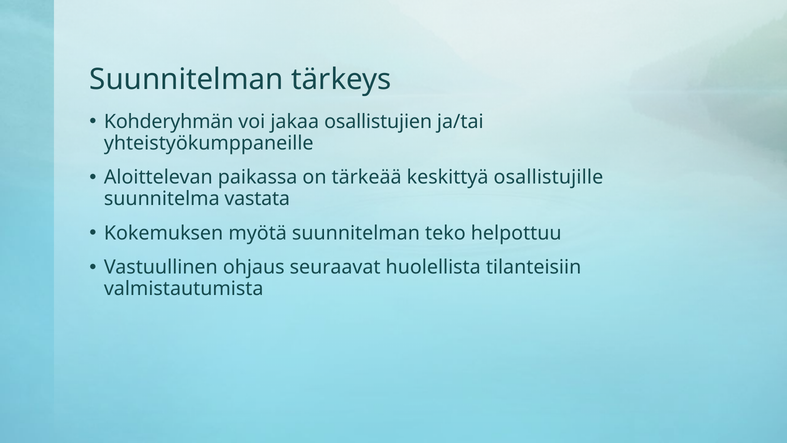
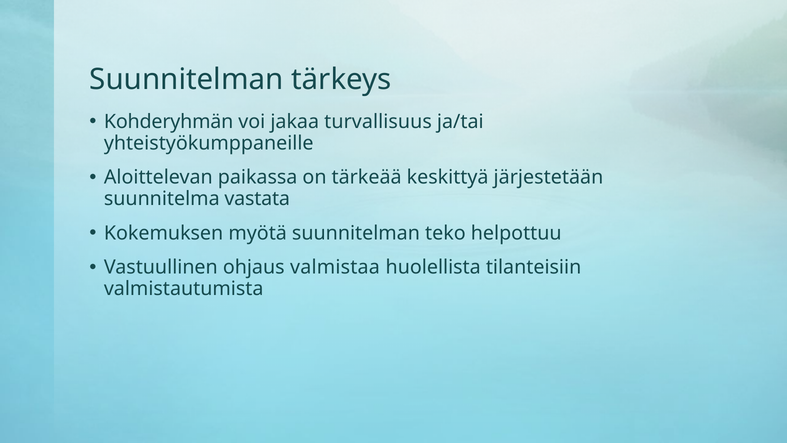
osallistujien: osallistujien -> turvallisuus (378, 122)
osallistujille: osallistujille -> järjestetään (548, 177)
seuraavat: seuraavat -> valmistaa (335, 267)
